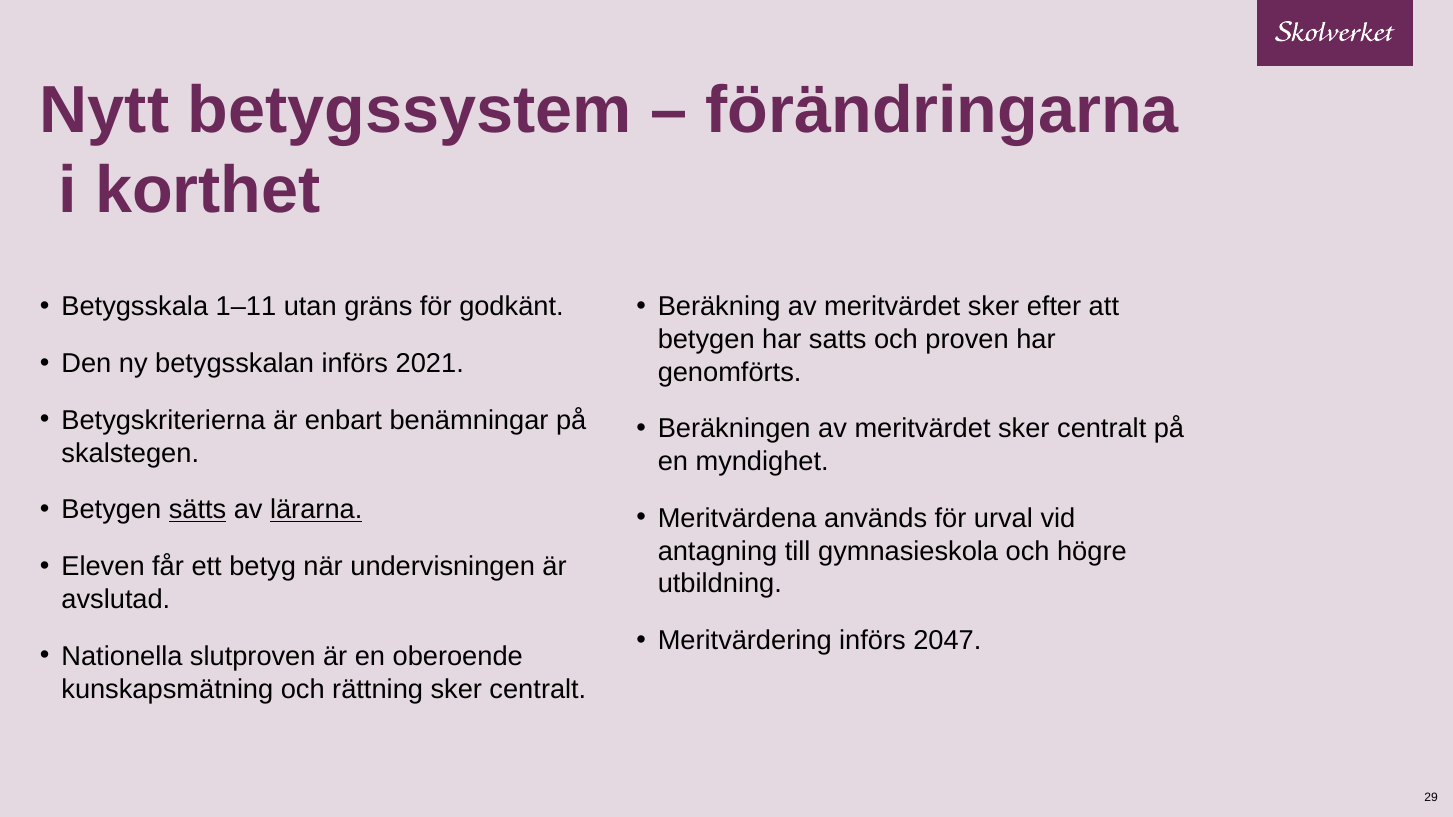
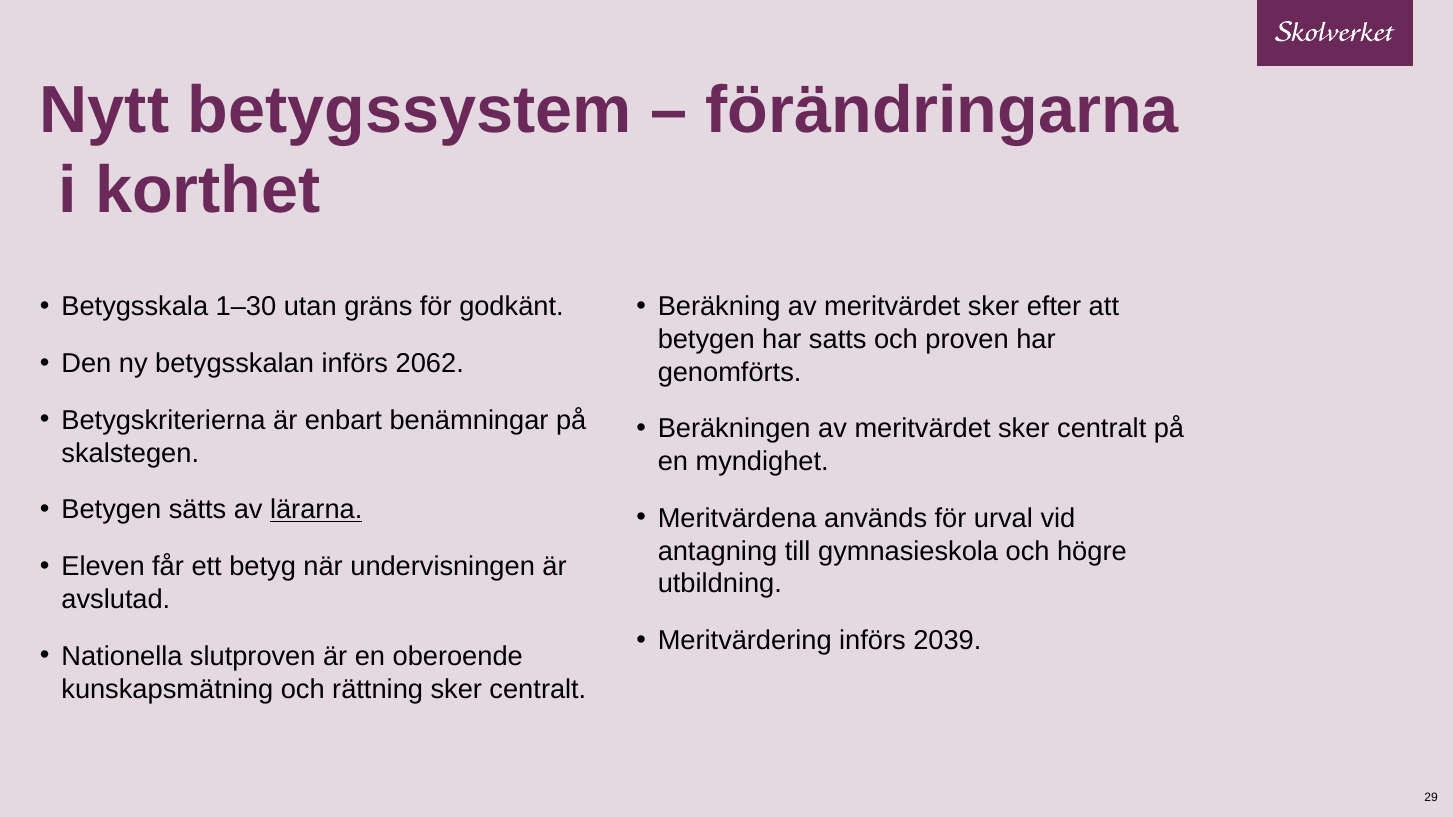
1–11: 1–11 -> 1–30 (246, 307)
2021: 2021 -> 2062 (430, 364)
sätts underline: present -> none (198, 510)
2047: 2047 -> 2039 (947, 641)
